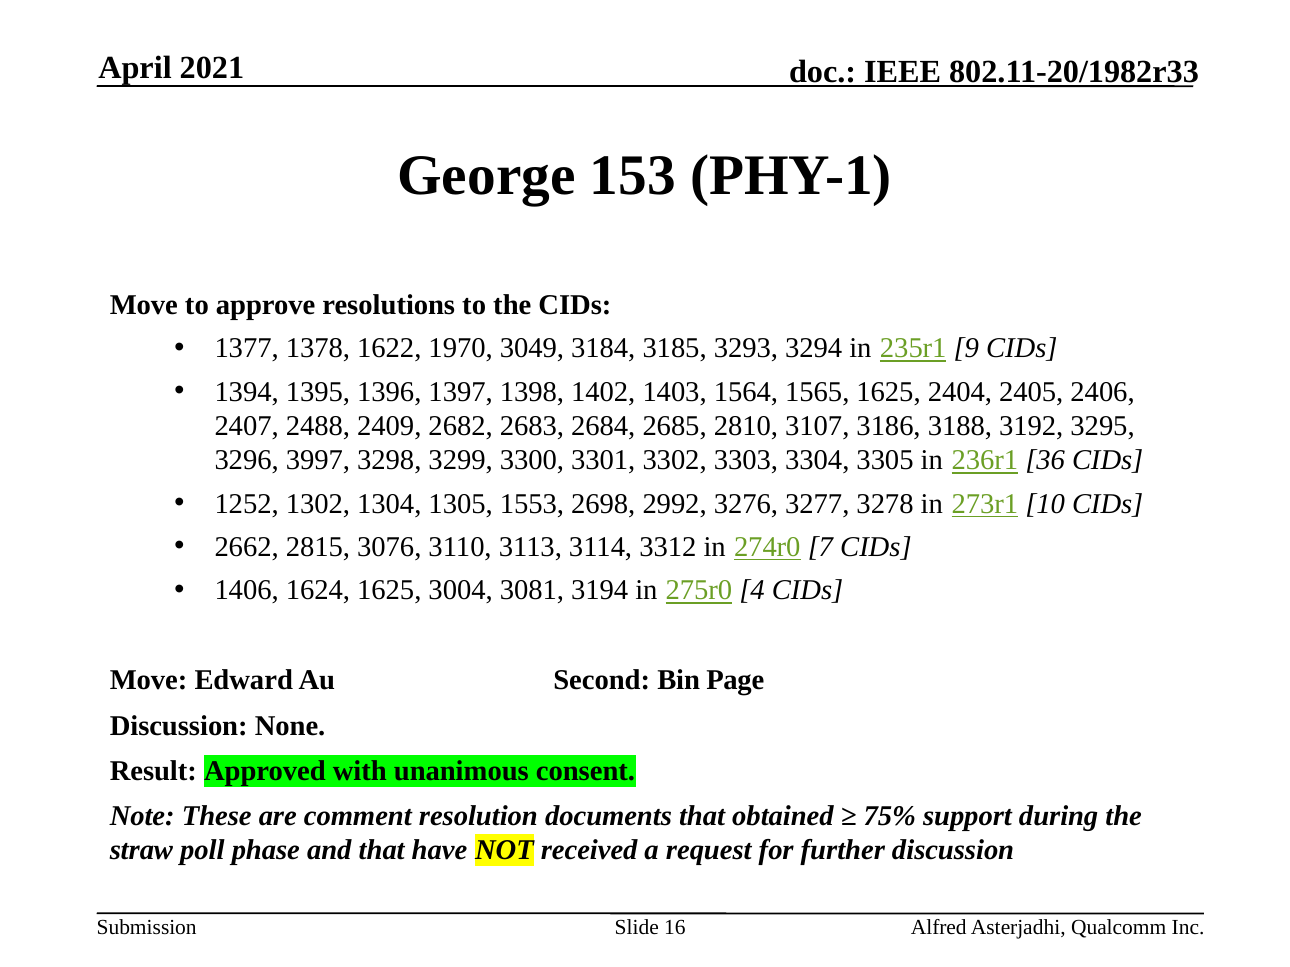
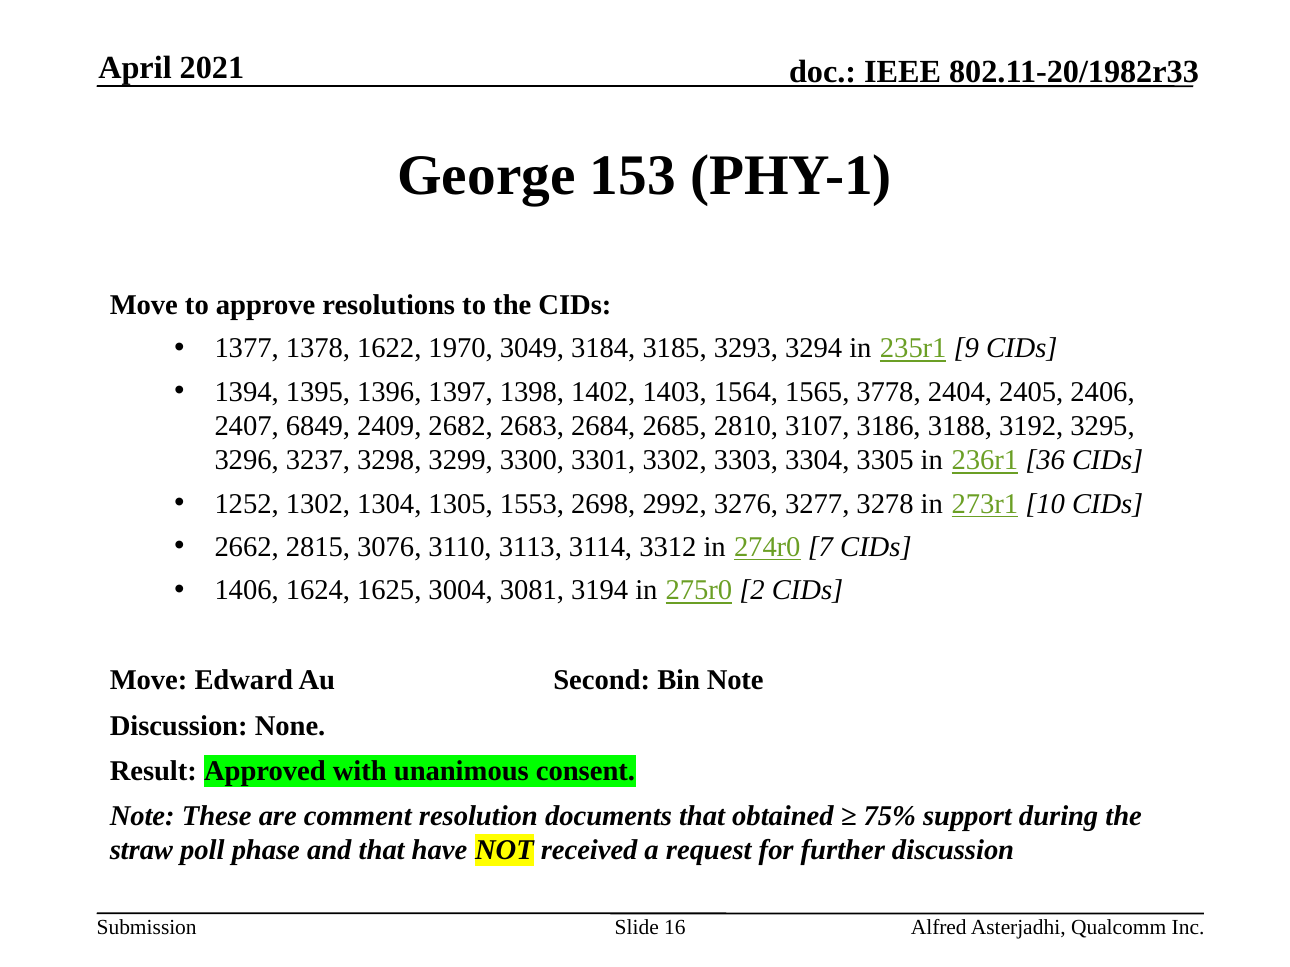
1565 1625: 1625 -> 3778 (889, 392)
2488: 2488 -> 6849 (318, 426)
3997: 3997 -> 3237 (318, 461)
4: 4 -> 2 (752, 591)
Bin Page: Page -> Note (735, 681)
